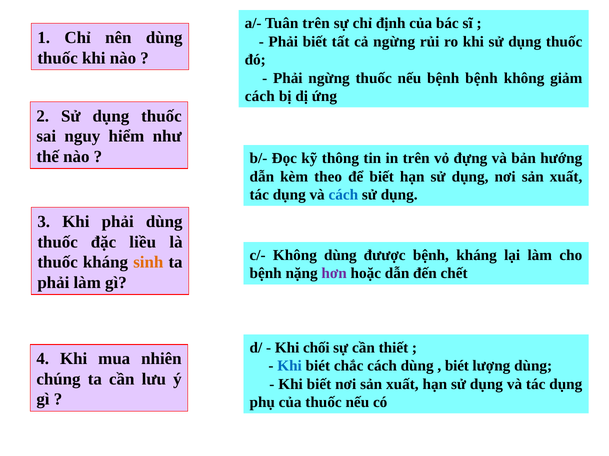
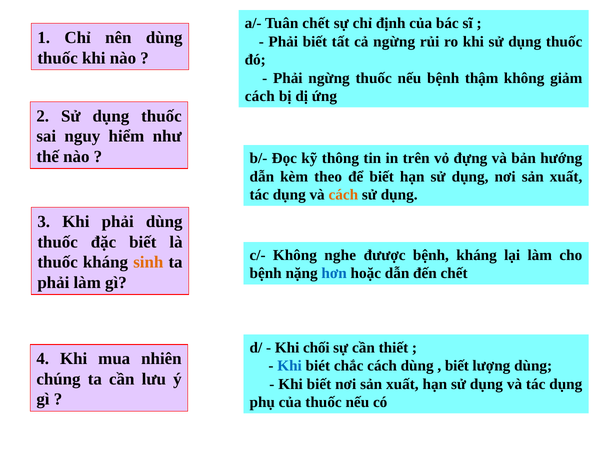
Tuân trên: trên -> chết (316, 23)
bệnh bệnh: bệnh -> thậm (482, 78)
cách colour: blue -> orange (343, 195)
đặc liều: liều -> biết (143, 242)
Không dùng: dùng -> nghe (340, 256)
hơn colour: purple -> blue (334, 274)
biét: biét -> biết (457, 366)
